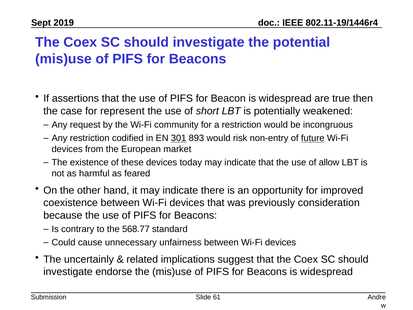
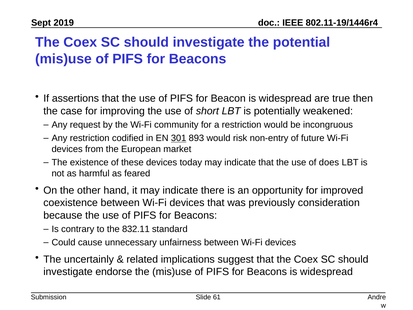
represent: represent -> improving (122, 111)
future underline: present -> none (313, 138)
allow: allow -> does (329, 162)
568.77: 568.77 -> 832.11 (136, 229)
